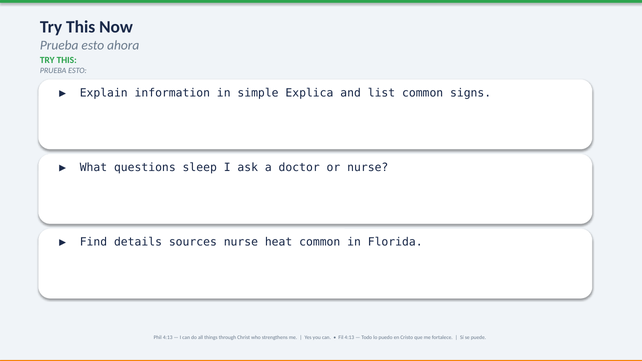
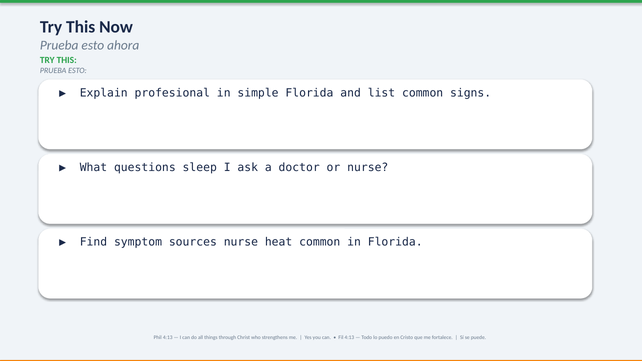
information: information -> profesional (172, 93)
simple Explica: Explica -> Florida (309, 93)
details: details -> symptom (138, 242)
